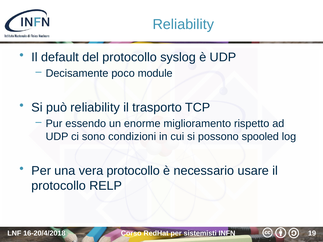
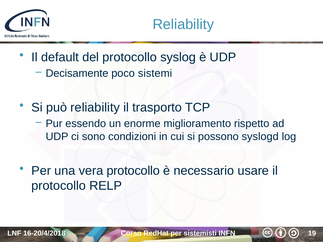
module: module -> sistemi (155, 73)
spooled: spooled -> syslogd (260, 137)
